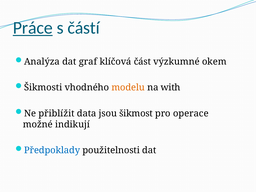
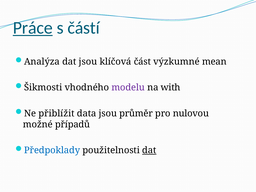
dat graf: graf -> jsou (88, 62)
okem: okem -> mean (214, 62)
modelu colour: orange -> purple (128, 87)
šikmost: šikmost -> průměr (136, 113)
operace: operace -> nulovou (191, 113)
indikují: indikují -> případů (73, 124)
dat underline: none -> present (149, 150)
